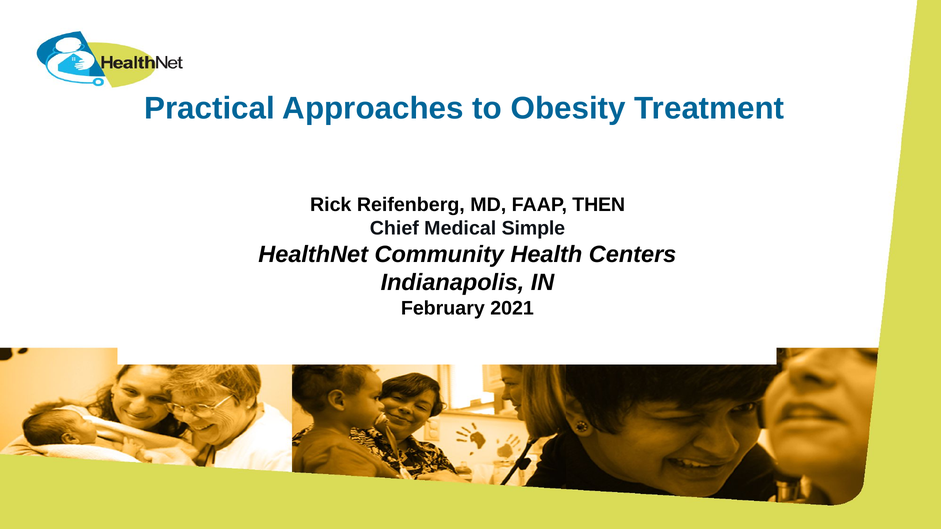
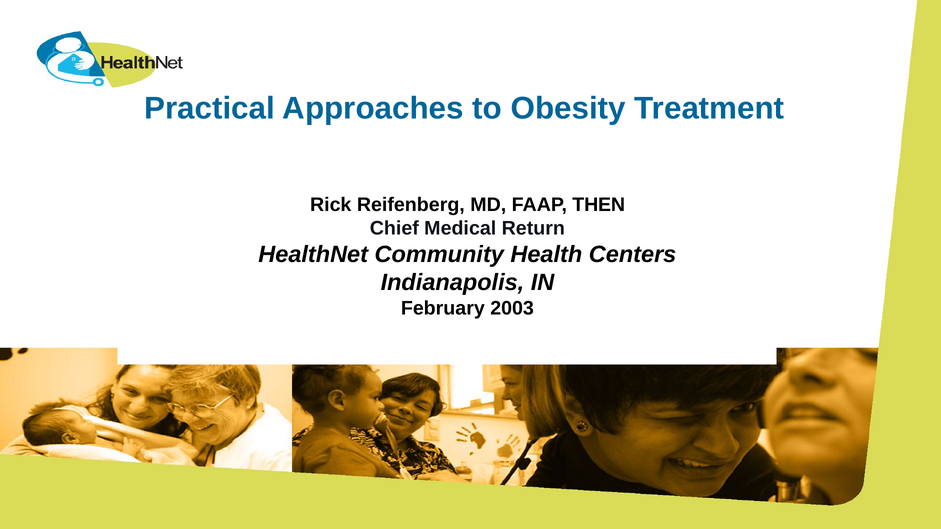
Simple: Simple -> Return (533, 228)
2021: 2021 -> 2003 (512, 308)
